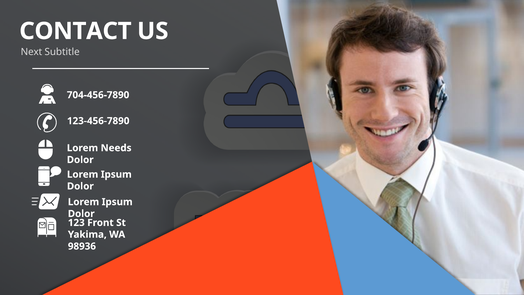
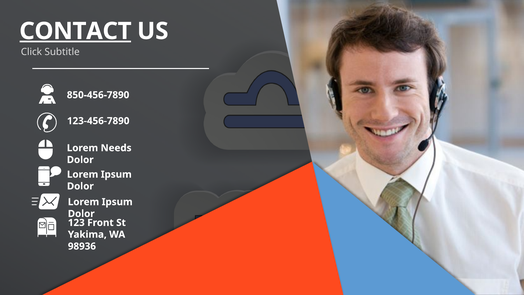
CONTACT underline: none -> present (75, 31)
Next: Next -> Click (31, 52)
704-456-7890: 704-456-7890 -> 850-456-7890 (98, 95)
